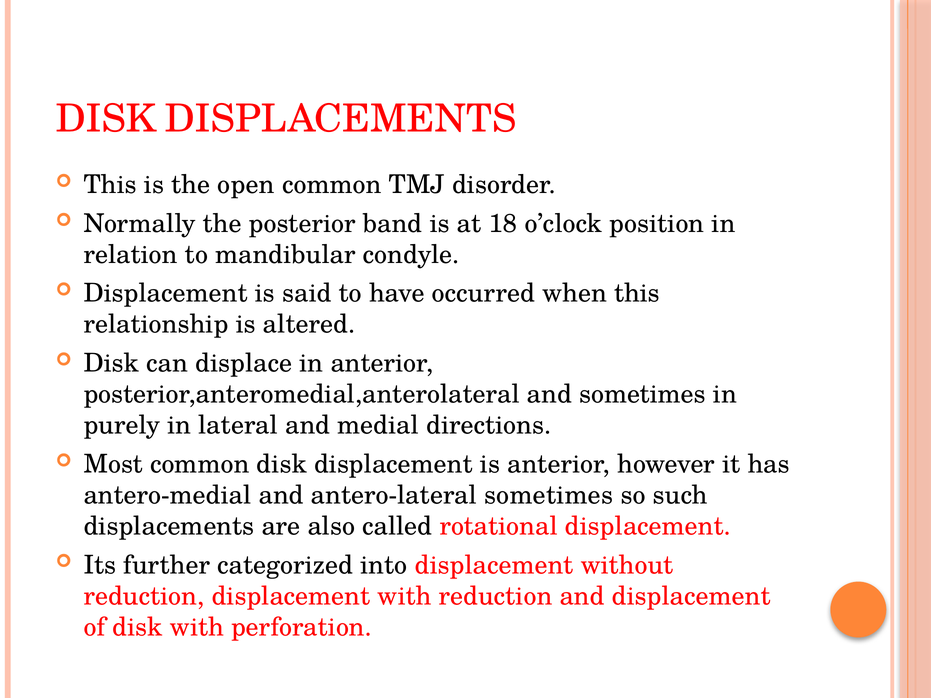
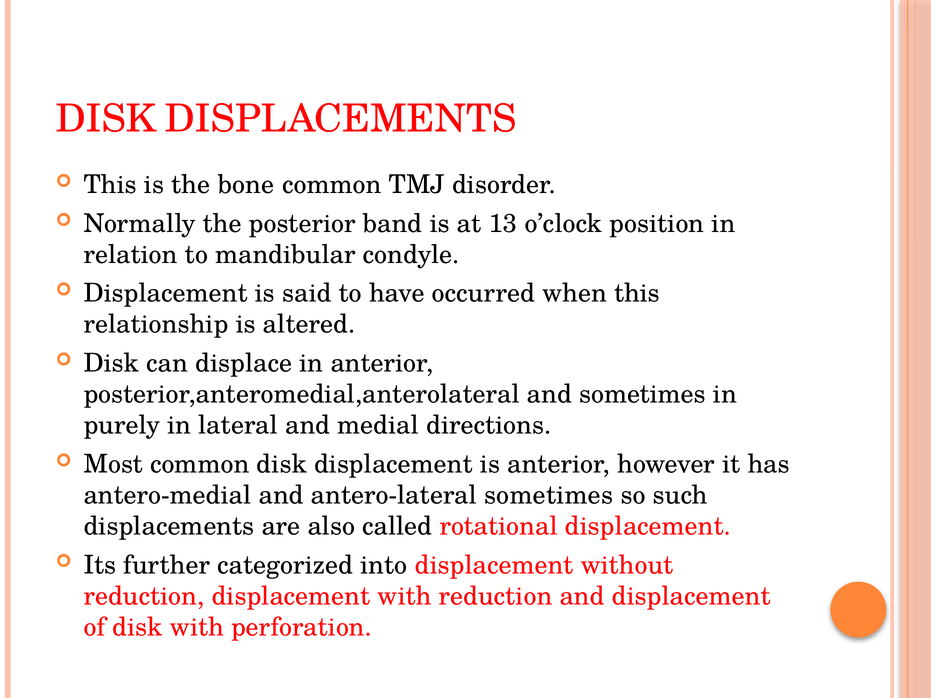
open: open -> bone (246, 185)
18: 18 -> 13 (503, 224)
